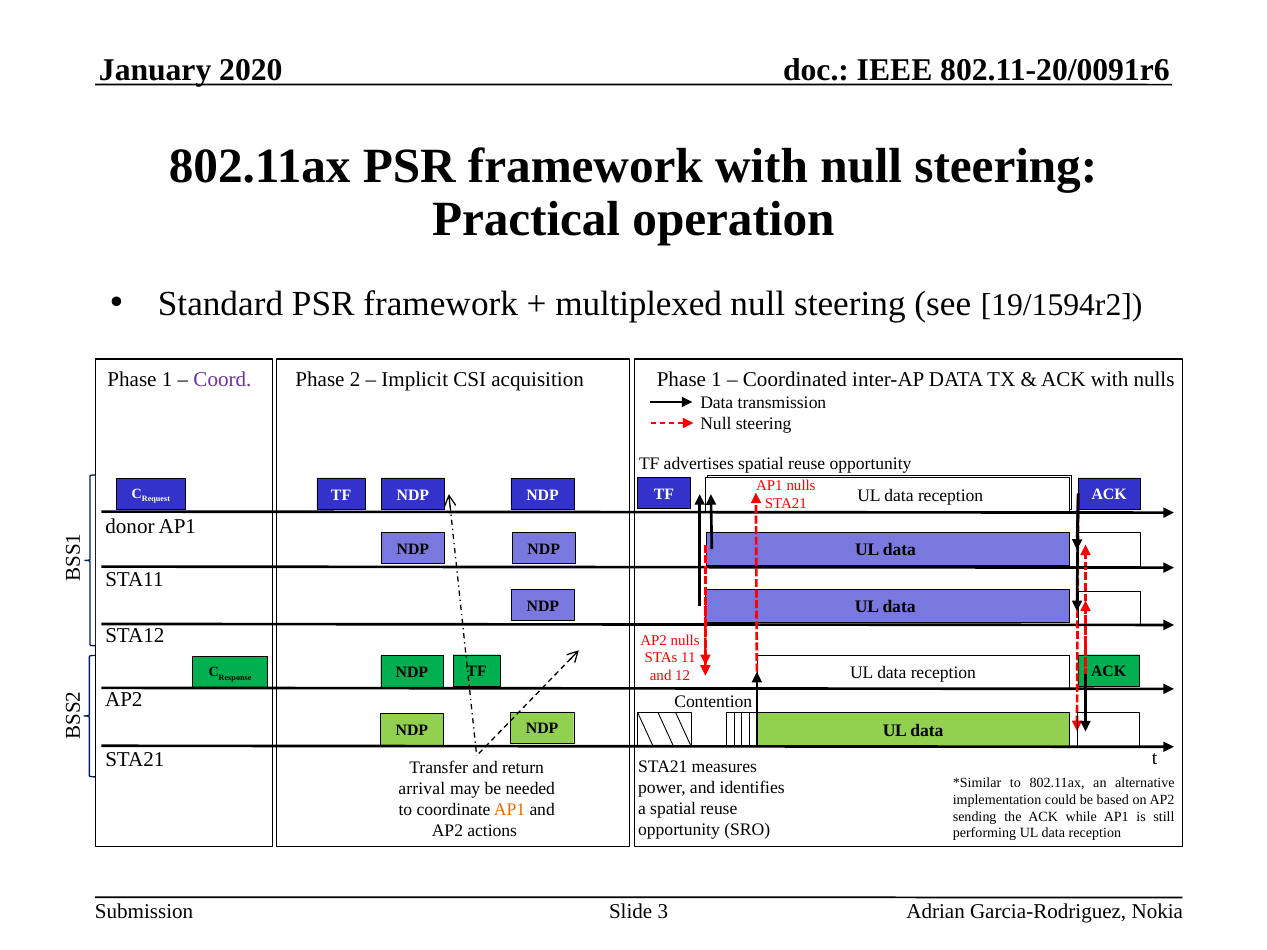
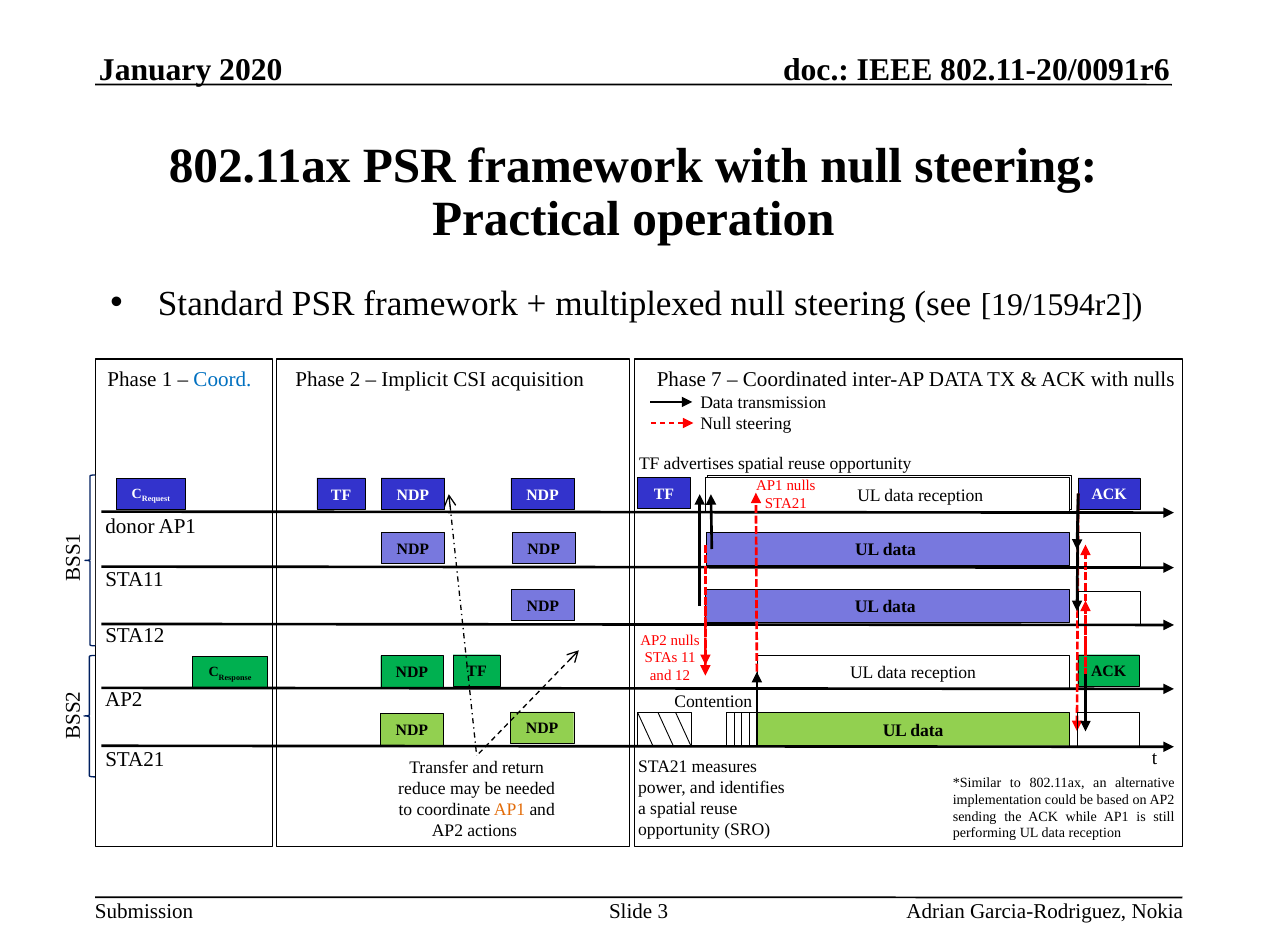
Coord colour: purple -> blue (222, 380)
acquisition Phase 1: 1 -> 7 (717, 380)
arrival: arrival -> reduce (422, 789)
